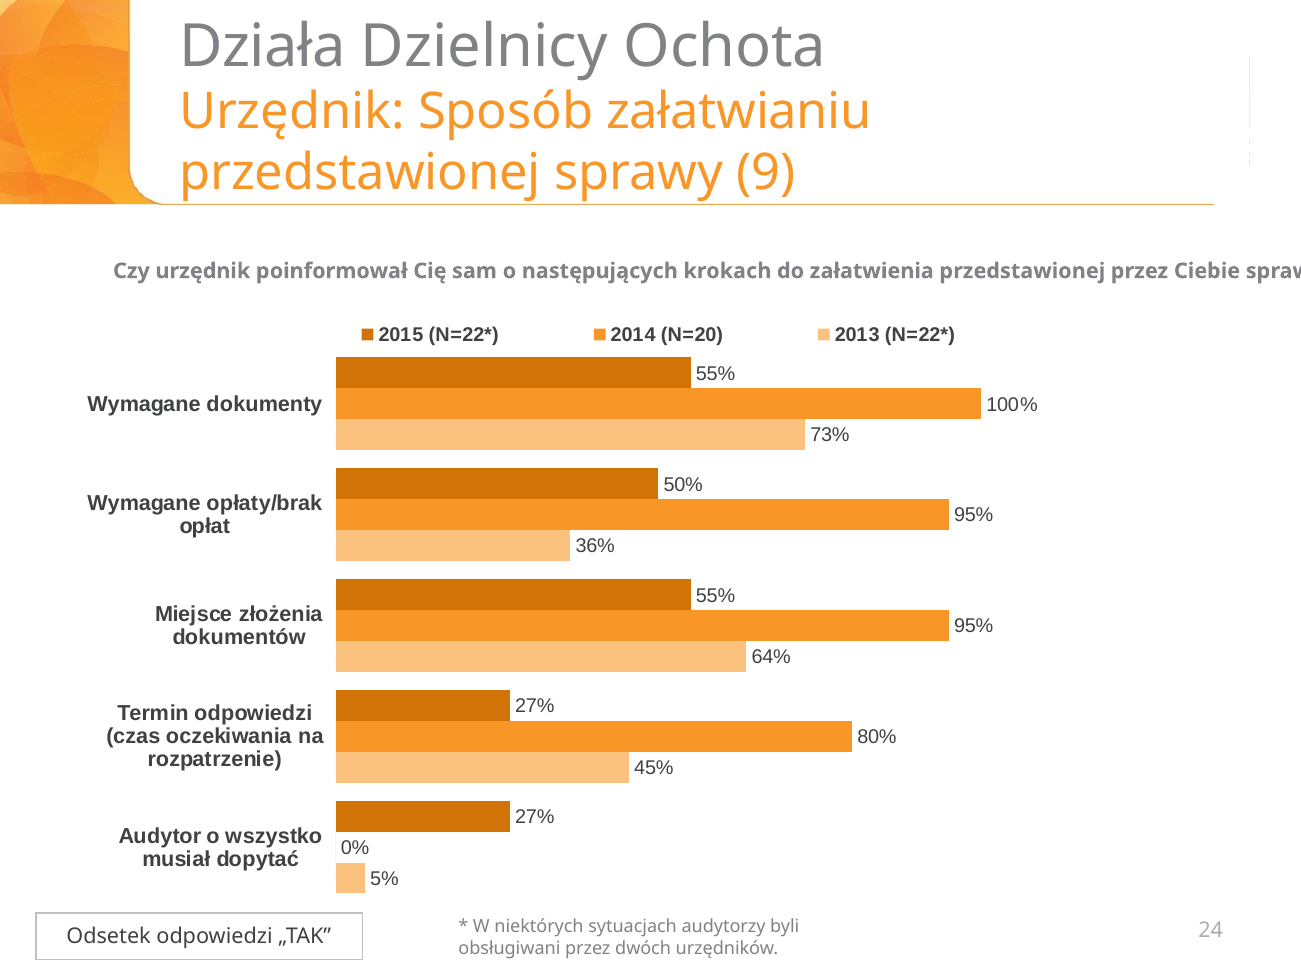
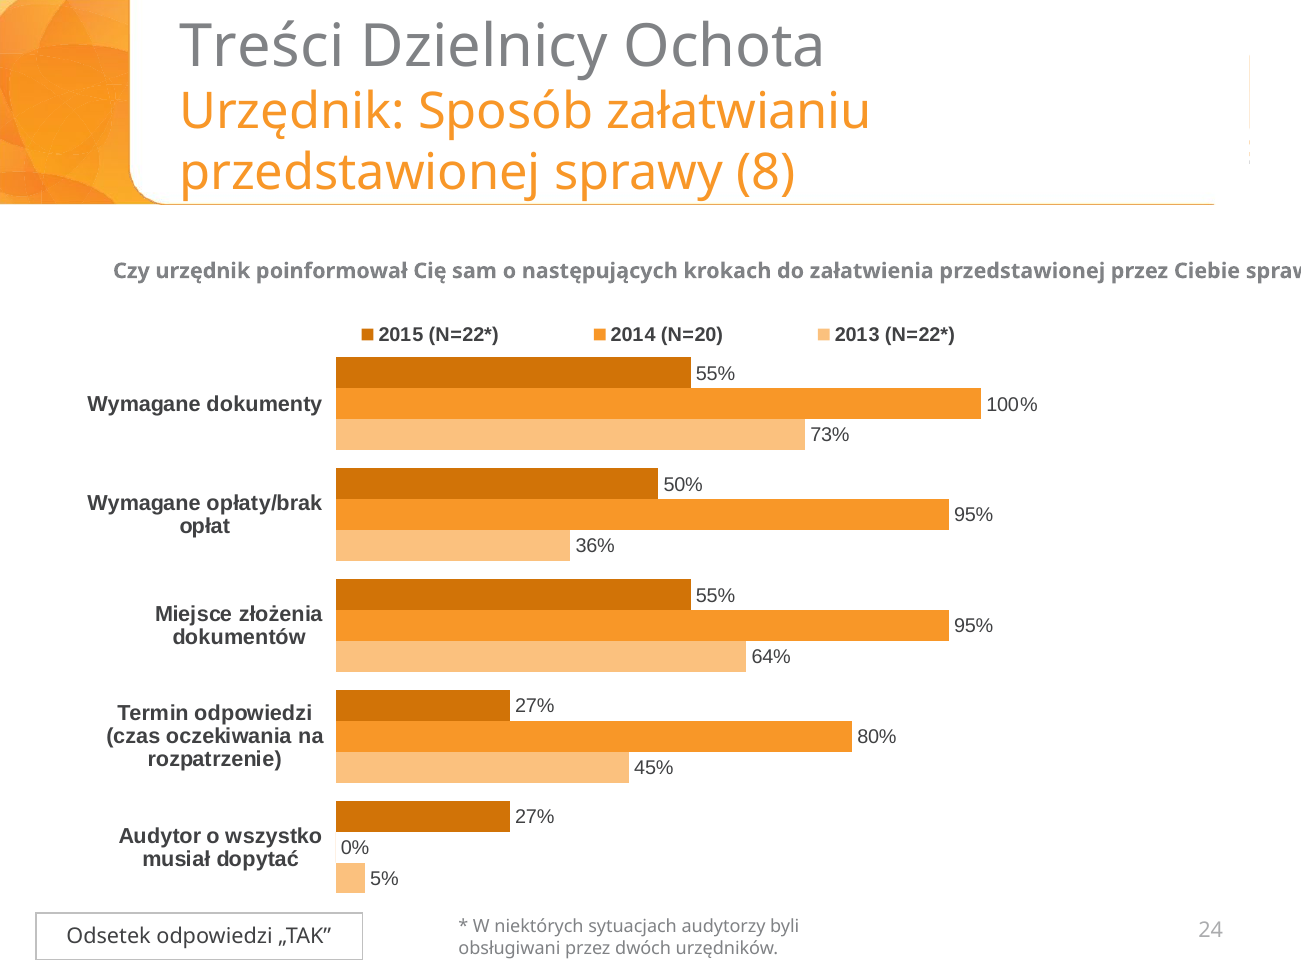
Działa: Działa -> Treści (262, 46)
9: 9 -> 8 (766, 173)
